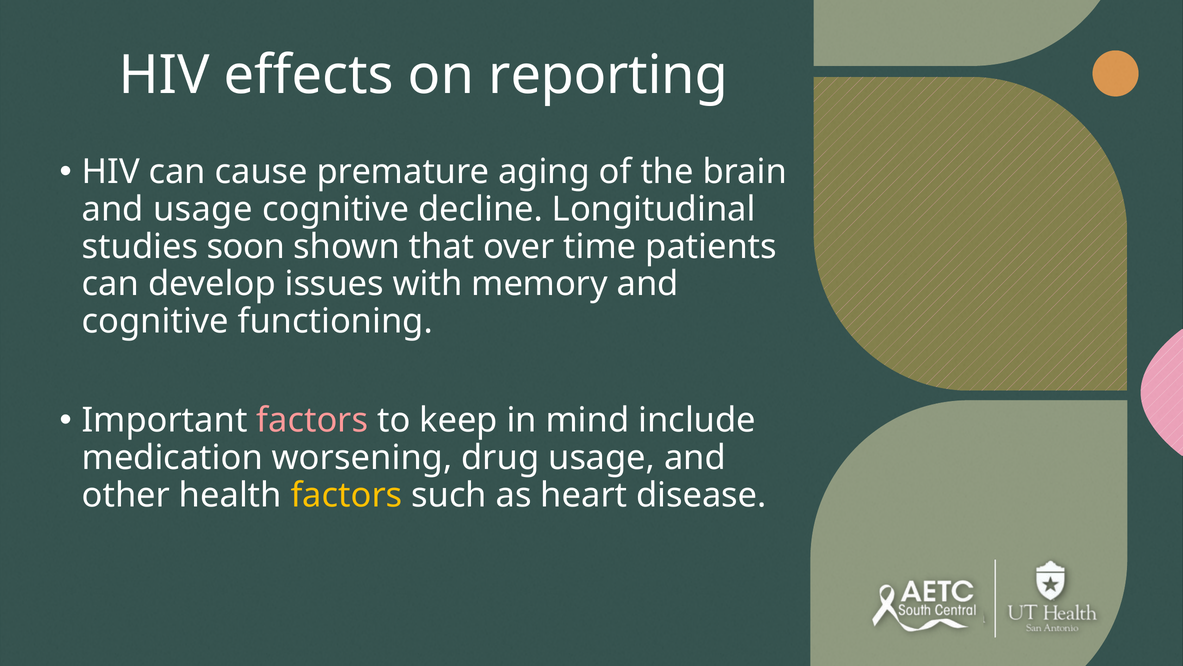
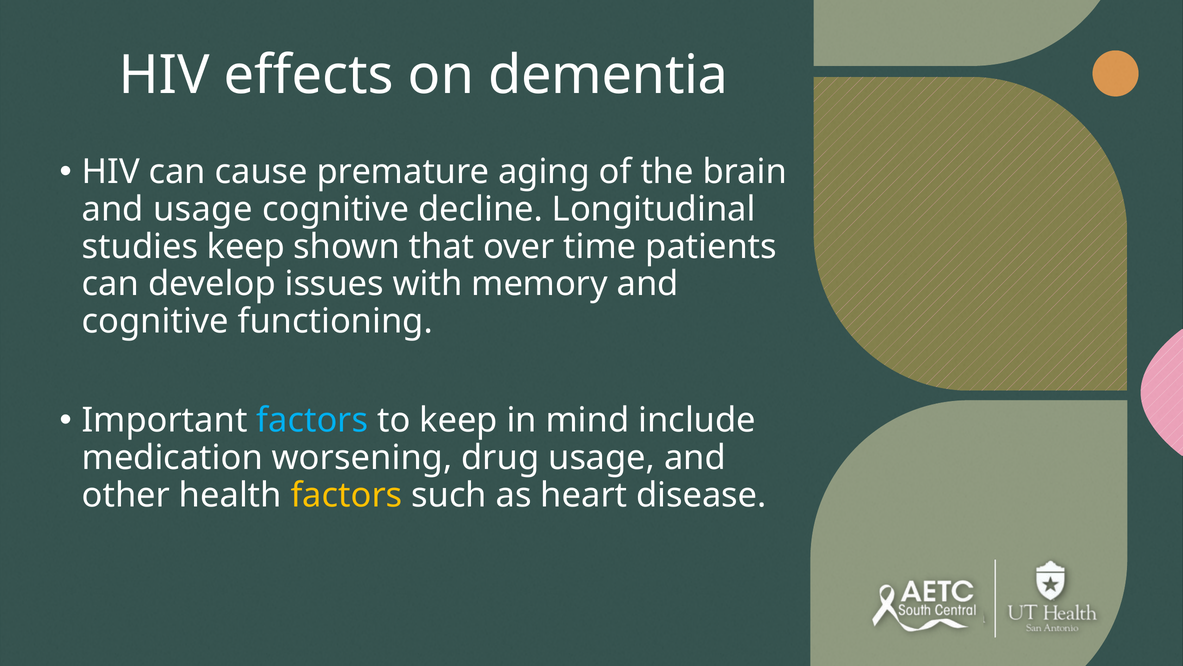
reporting: reporting -> dementia (608, 75)
studies soon: soon -> keep (246, 246)
factors colour: pink -> light blue (312, 420)
